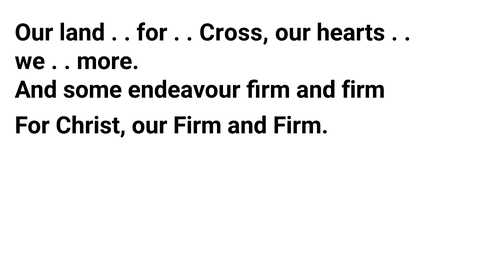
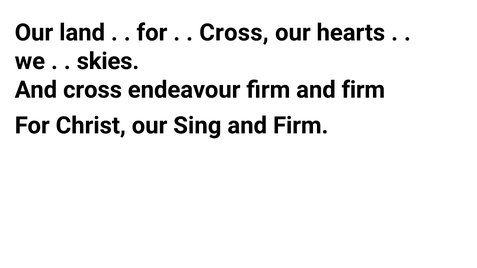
more: more -> skies (108, 61)
And some: some -> cross (93, 90)
our Firm: Firm -> Sing (197, 126)
